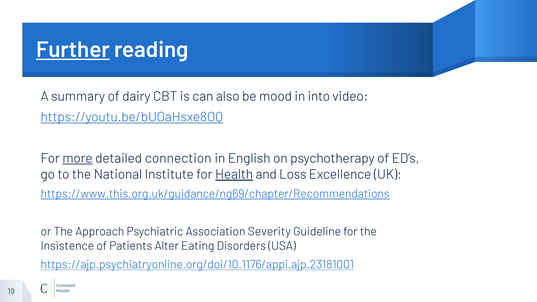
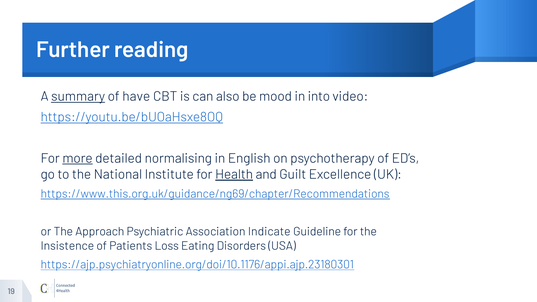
Further underline: present -> none (73, 50)
summary underline: none -> present (78, 97)
dairy: dairy -> have (136, 97)
connection: connection -> normalising (178, 158)
Loss: Loss -> Guilt (293, 174)
Severity: Severity -> Indicate (269, 232)
Alter: Alter -> Loss (167, 246)
https://ajp.psychiatryonline.org/doi/10.1176/appi.ajp.23181001: https://ajp.psychiatryonline.org/doi/10.1176/appi.ajp.23181001 -> https://ajp.psychiatryonline.org/doi/10.1176/appi.ajp.23180301 (197, 265)
